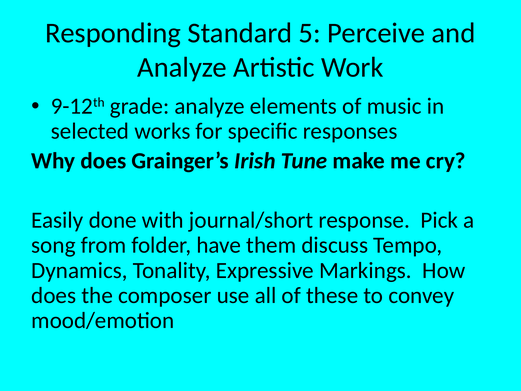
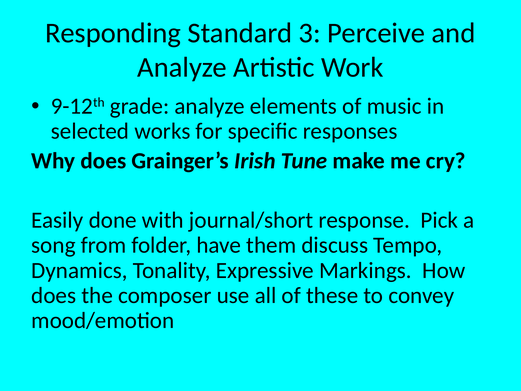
5: 5 -> 3 (310, 33)
